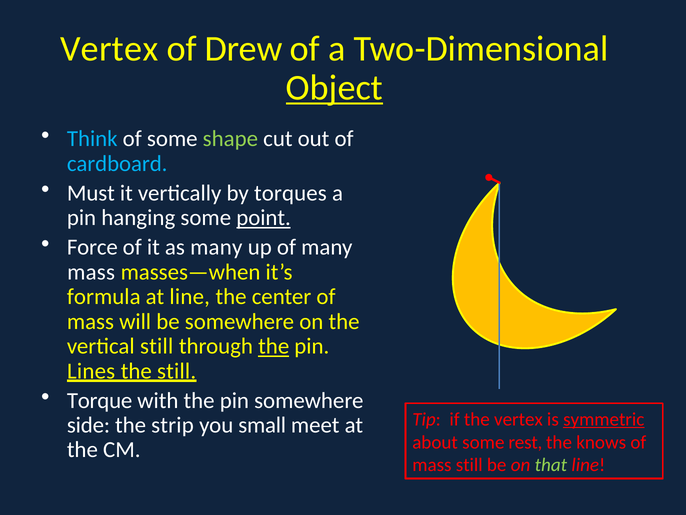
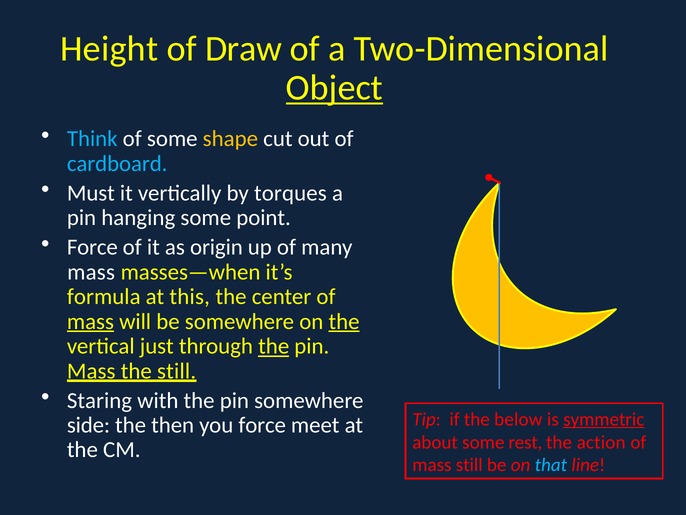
Vertex: Vertex -> Height (109, 49)
Drew: Drew -> Draw (244, 49)
shape colour: light green -> yellow (230, 139)
point underline: present -> none (264, 218)
as many: many -> origin (216, 247)
at line: line -> this (190, 297)
mass underline: none -> present (90, 321)
the underline: none -> present (344, 321)
vertical still: still -> just (157, 346)
Lines: Lines -> Mass (91, 371)
Torque: Torque -> Staring (99, 400)
the vertex: vertex -> below (518, 419)
strip: strip -> then (173, 425)
you small: small -> force (262, 425)
knows: knows -> action (601, 442)
that colour: light green -> light blue (551, 465)
